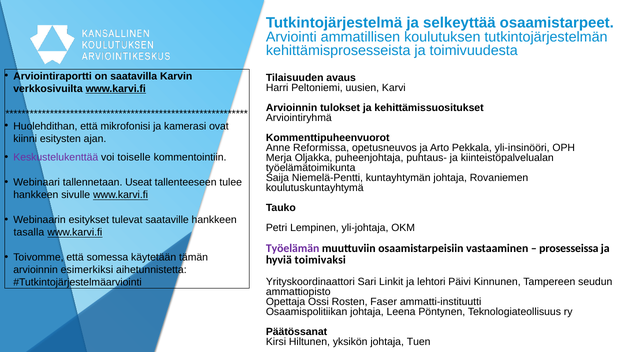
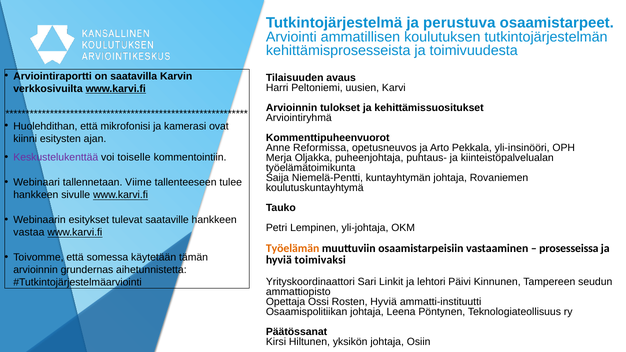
selkeyttää: selkeyttää -> perustuva (459, 23)
Useat: Useat -> Viime (138, 182)
tasalla: tasalla -> vastaa (29, 233)
Työelämän colour: purple -> orange (293, 249)
esimerkiksi: esimerkiksi -> grundernas (87, 270)
Rosten Faser: Faser -> Hyviä (384, 302)
Tuen: Tuen -> Osiin (419, 342)
